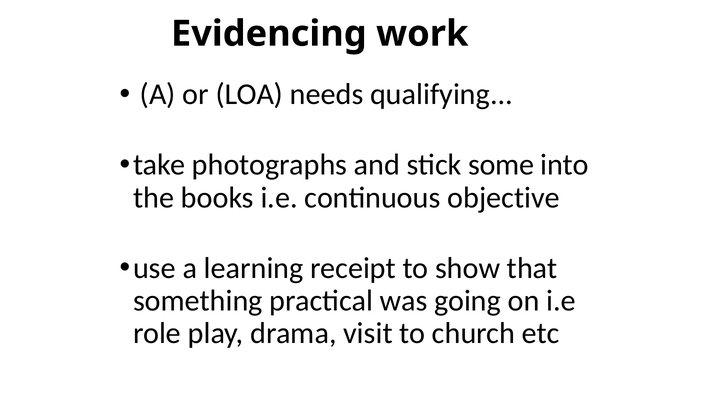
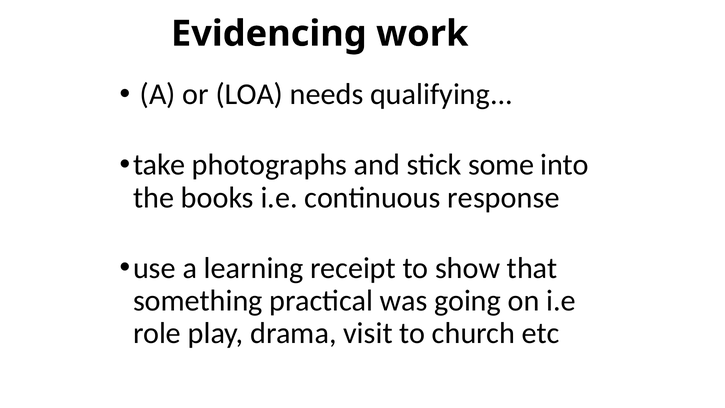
objective: objective -> response (504, 197)
